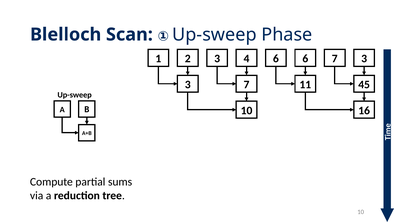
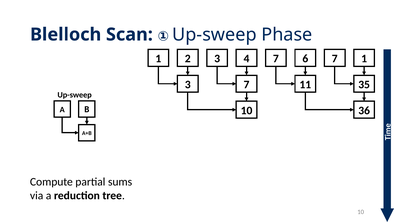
4 6: 6 -> 7 (276, 59)
7 3: 3 -> 1 (364, 59)
45: 45 -> 35 (364, 84)
16: 16 -> 36 (364, 110)
